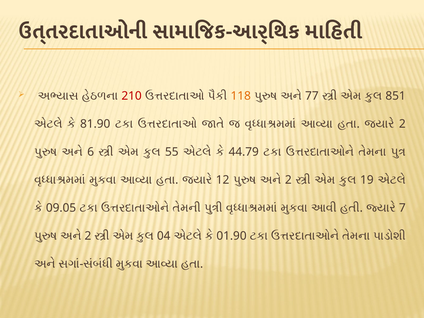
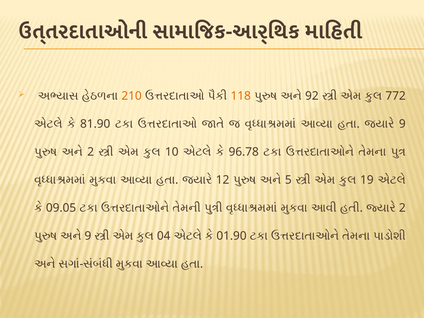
210 colour: red -> orange (132, 96)
77: 77 -> 92 (312, 96)
851: 851 -> 772 (396, 96)
2: 2 -> 9 (402, 124)
6: 6 -> 2 (91, 152)
55: 55 -> 10 (172, 152)
44.79: 44.79 -> 96.78 (244, 152)
2: 2 -> 5 (288, 180)
7: 7 -> 2 (402, 208)
2: 2 -> 9 (88, 236)
